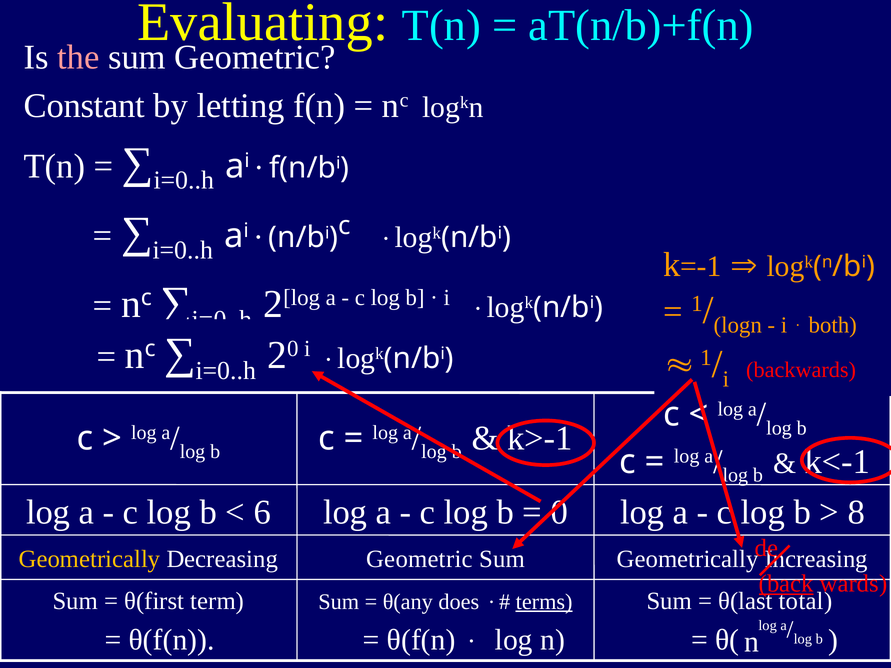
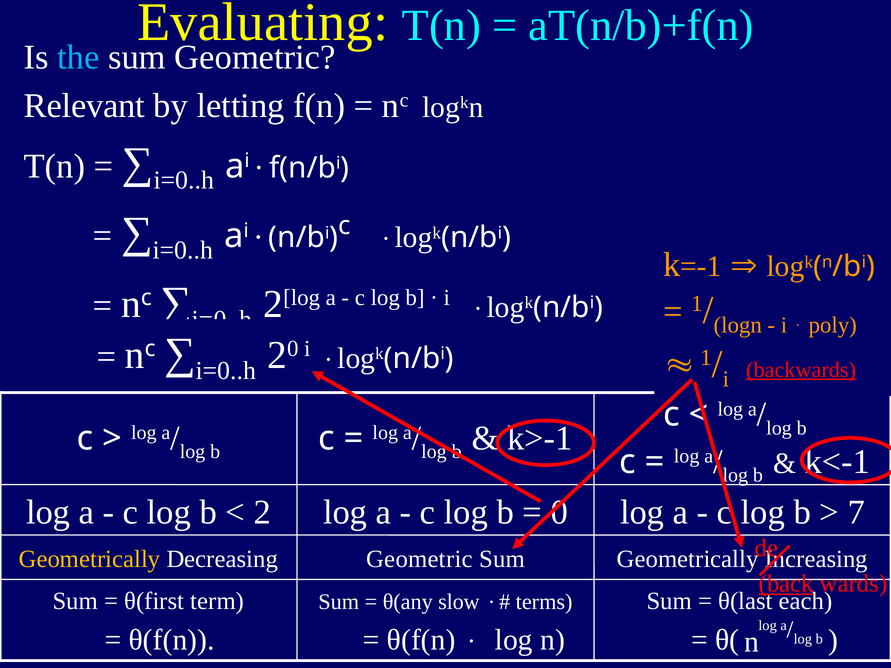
the colour: pink -> light blue (78, 57)
Constant: Constant -> Relevant (84, 106)
both: both -> poly (833, 325)
backwards underline: none -> present (801, 370)
6: 6 -> 2 (262, 512)
8: 8 -> 7 (856, 512)
total: total -> each (806, 601)
does: does -> slow (459, 602)
terms underline: present -> none (544, 602)
